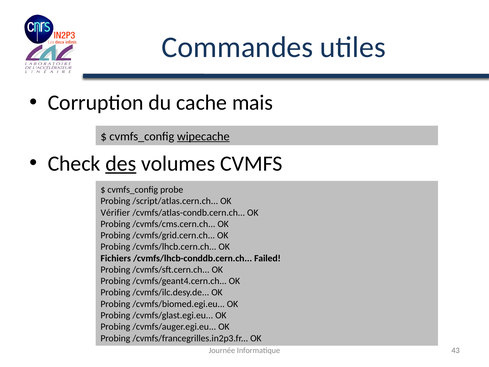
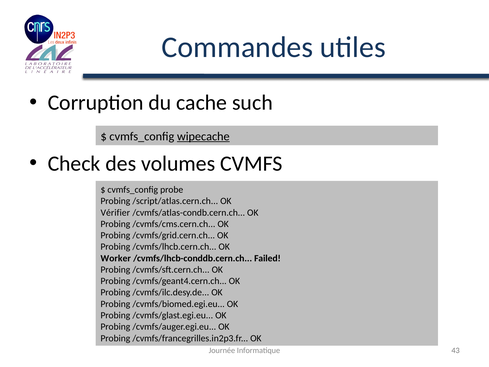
mais: mais -> such (252, 103)
des underline: present -> none (121, 163)
Fichiers: Fichiers -> Worker (116, 258)
